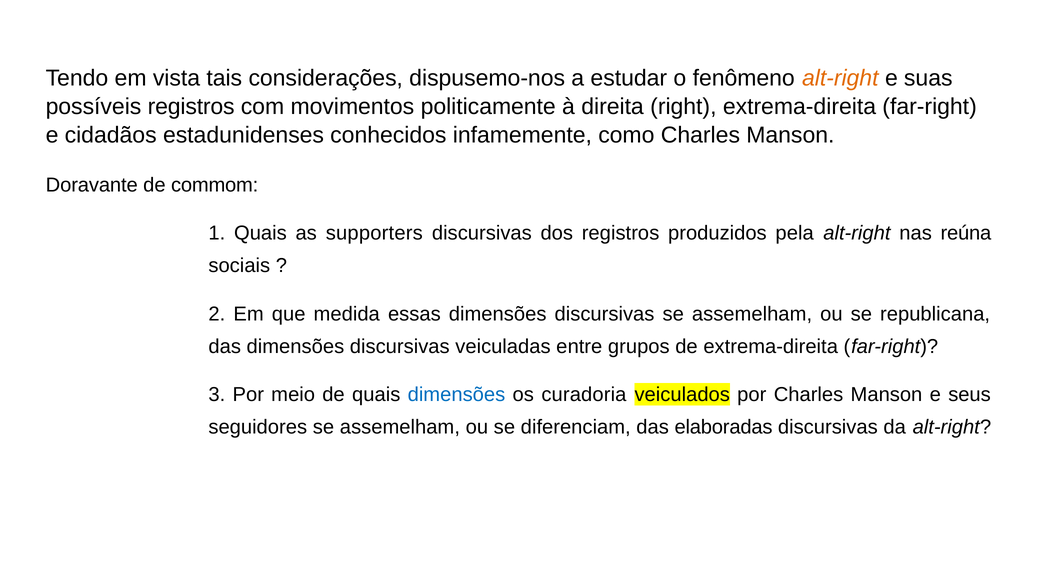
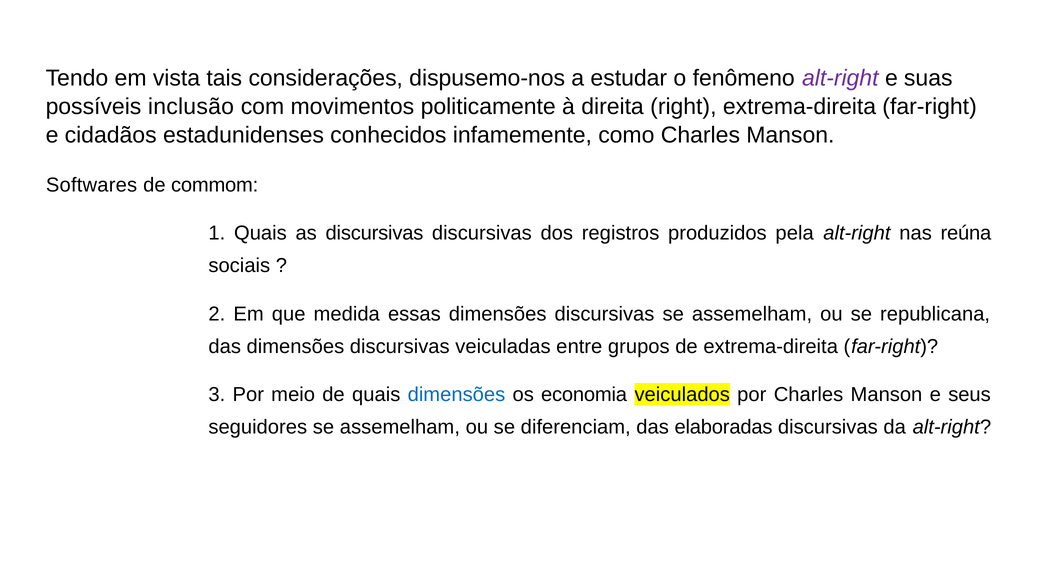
alt-right colour: orange -> purple (840, 78)
possíveis registros: registros -> inclusão (191, 107)
Doravante: Doravante -> Softwares (92, 185)
as supporters: supporters -> discursivas (374, 233)
curadoria: curadoria -> economia (584, 395)
